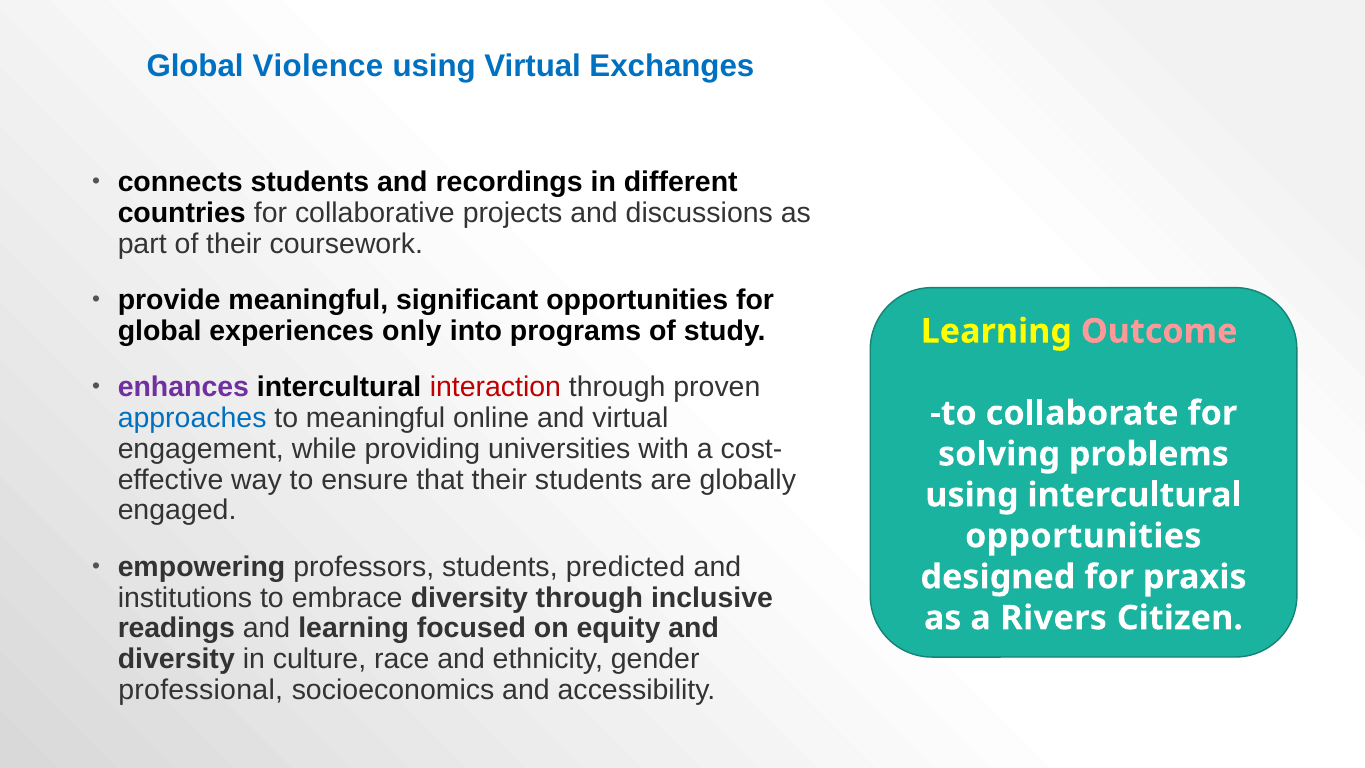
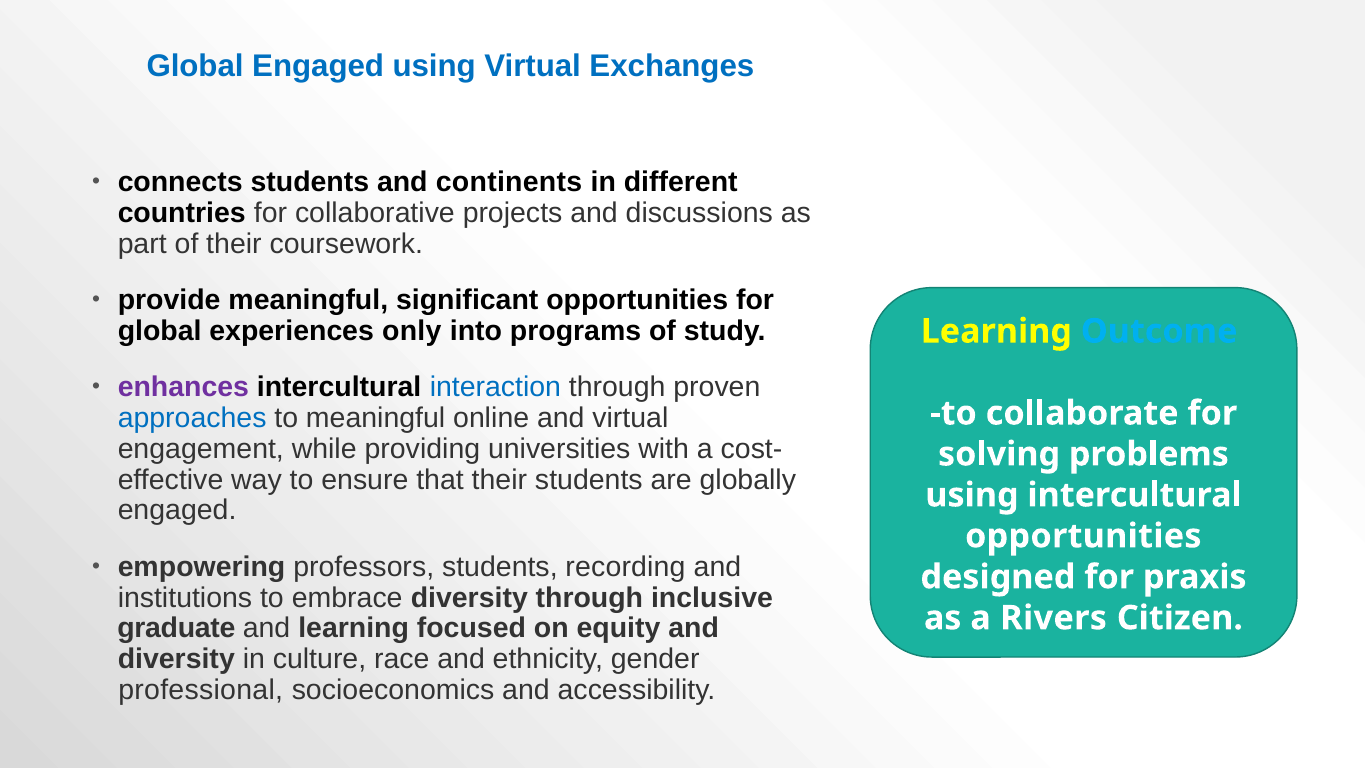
Global Violence: Violence -> Engaged (318, 66)
recordings: recordings -> continents (509, 183)
Outcome colour: pink -> light blue (1159, 331)
interaction colour: red -> blue (495, 388)
predicted: predicted -> recording (626, 567)
readings: readings -> graduate (176, 628)
